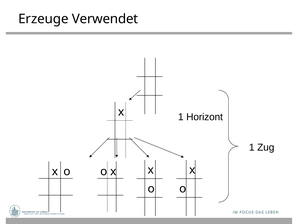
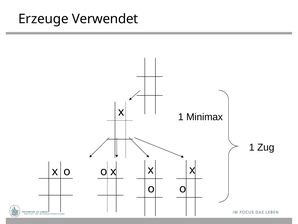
Horizont: Horizont -> Minimax (205, 117)
